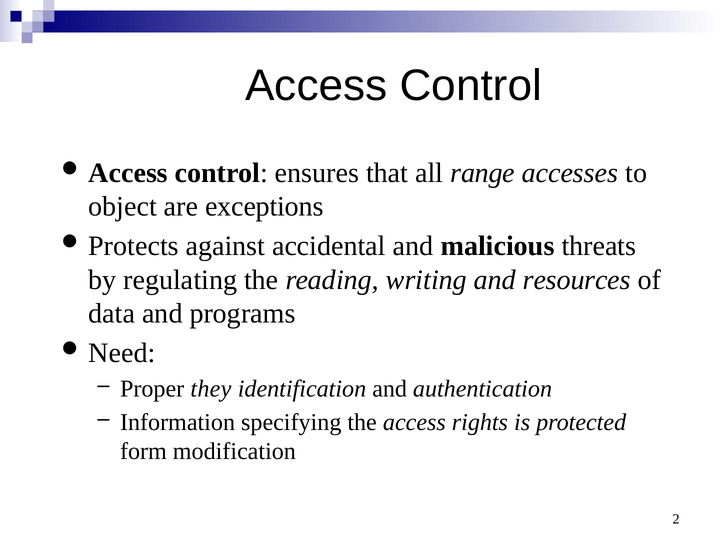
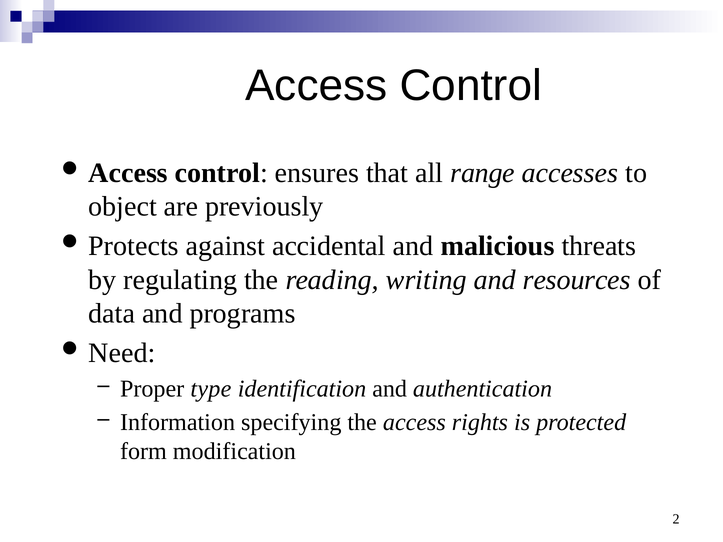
exceptions: exceptions -> previously (264, 207)
they: they -> type (211, 389)
